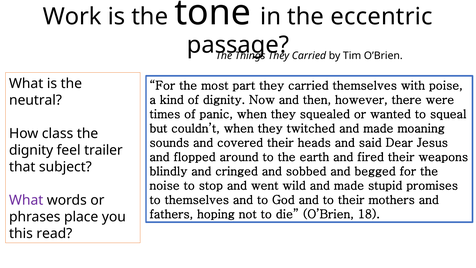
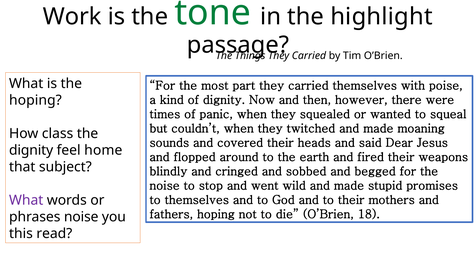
tone colour: black -> green (213, 13)
eccentric: eccentric -> highlight (382, 17)
neutral: neutral -> hoping (35, 100)
trailer: trailer -> home (103, 150)
phrases place: place -> noise (81, 217)
